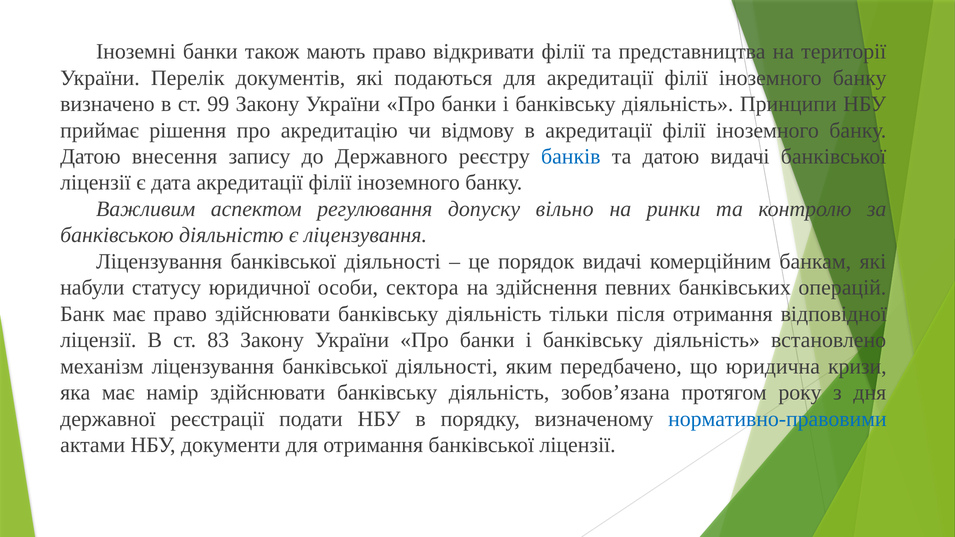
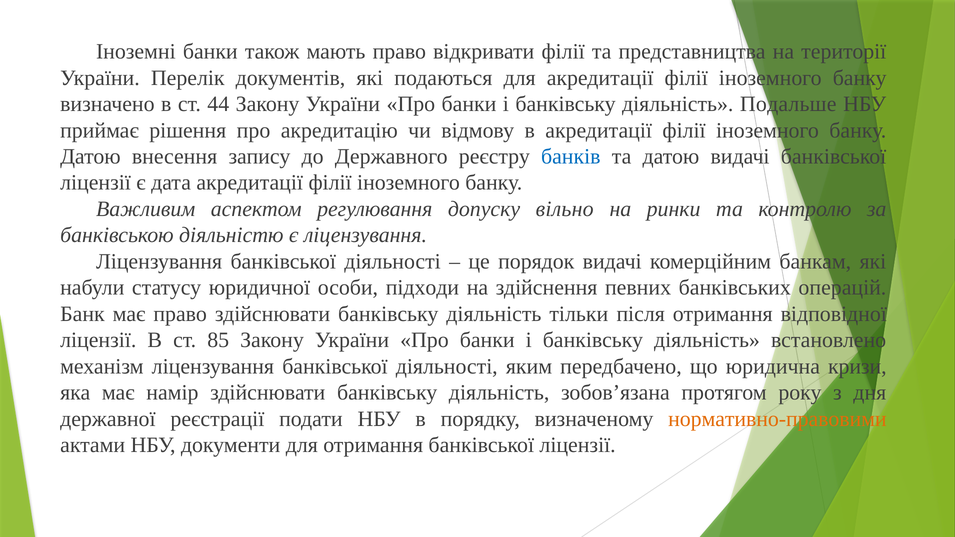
99: 99 -> 44 (218, 104)
Принципи: Принципи -> Подальше (788, 104)
сектора: сектора -> підходи (422, 288)
83: 83 -> 85 (218, 340)
нормативно-правовими colour: blue -> orange (777, 419)
